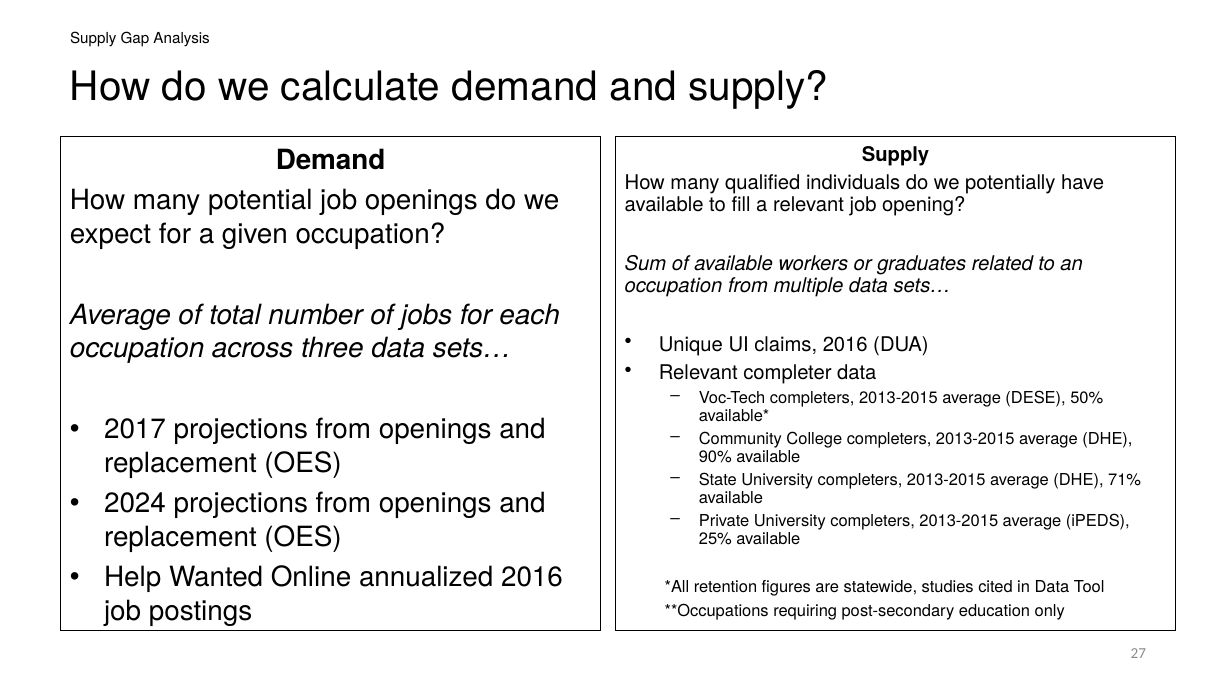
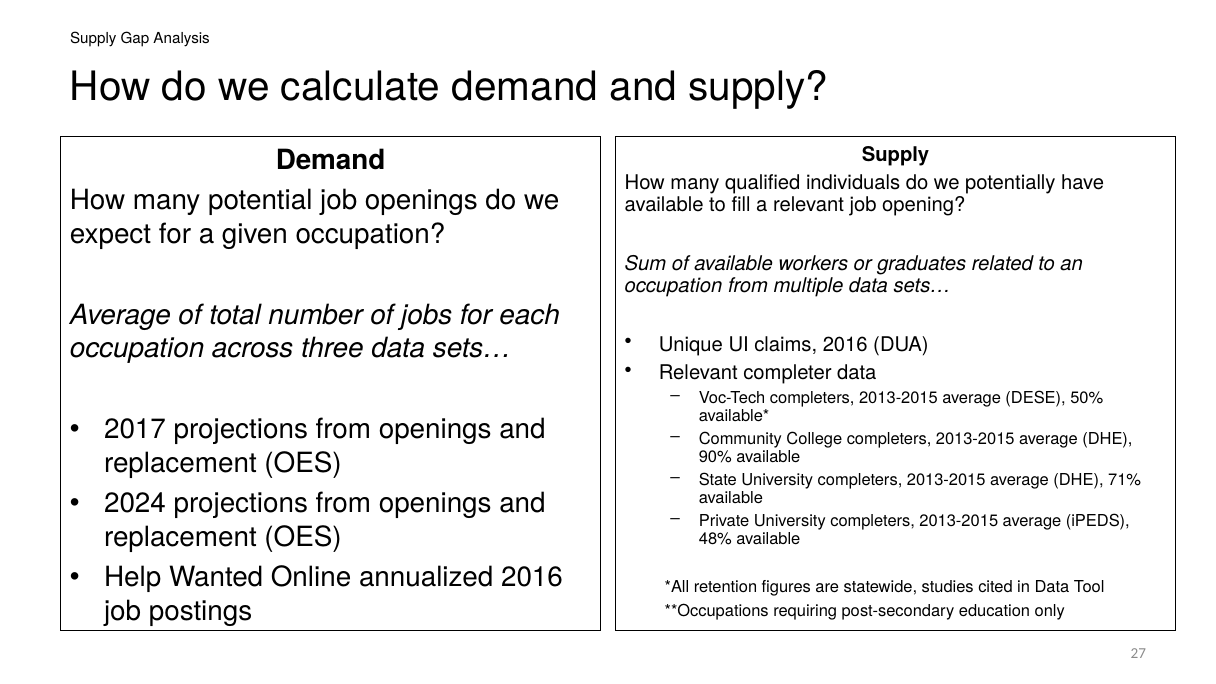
25%: 25% -> 48% (715, 539)
